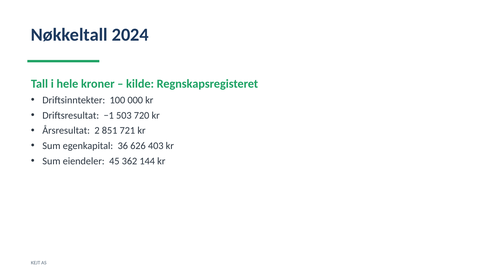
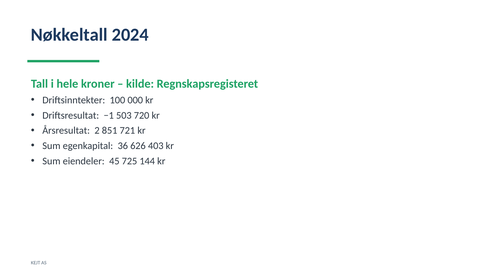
362: 362 -> 725 (129, 161)
